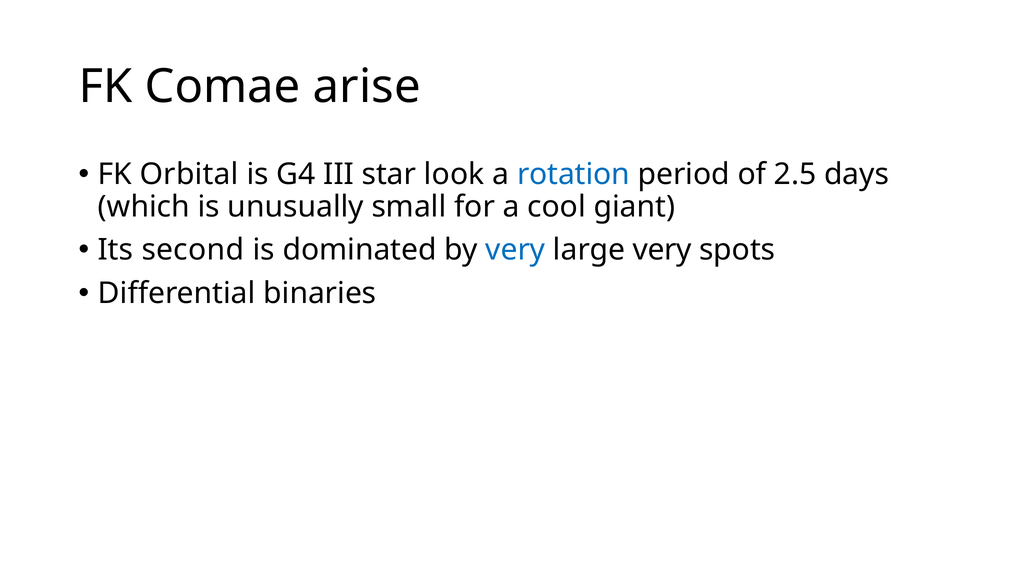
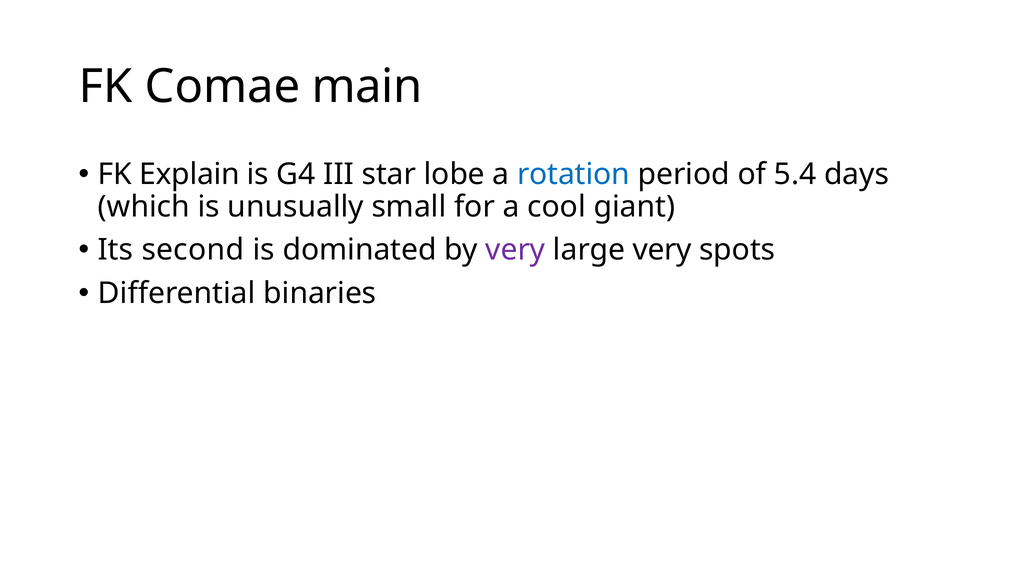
arise: arise -> main (367, 87)
Orbital: Orbital -> Explain (189, 174)
look: look -> lobe (454, 174)
2.5: 2.5 -> 5.4 (795, 174)
very colour: blue -> purple (515, 250)
